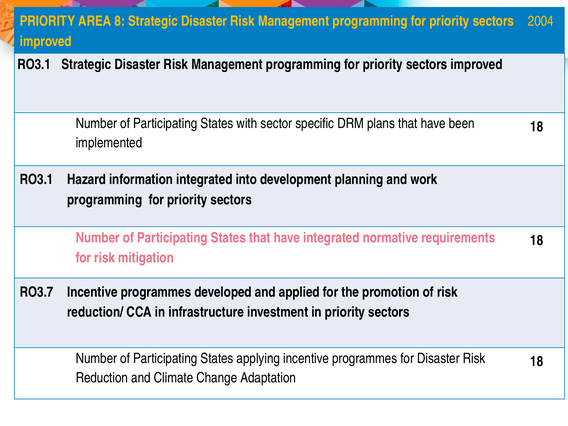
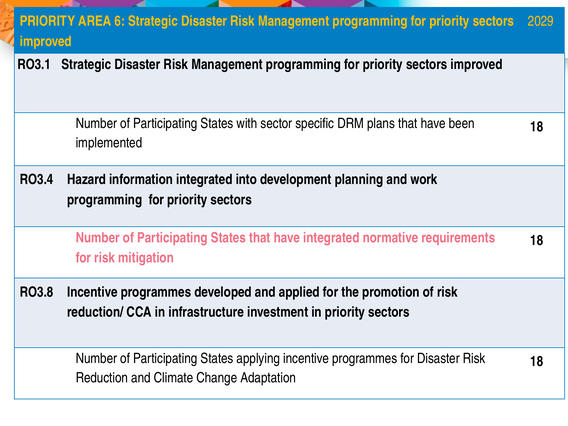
2004: 2004 -> 2029 (541, 21)
8: 8 -> 6 (120, 21)
RO3.1: RO3.1 -> RO3.4 (37, 180)
RO3.7: RO3.7 -> RO3.8 (37, 292)
